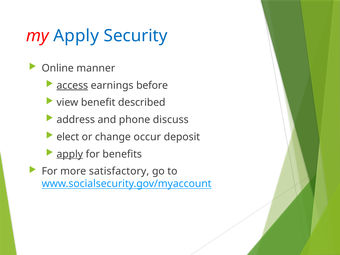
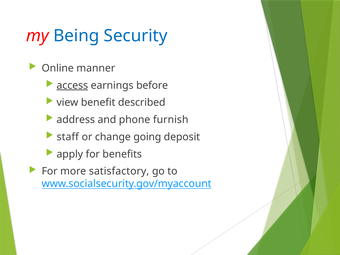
my Apply: Apply -> Being (76, 36)
discuss: discuss -> furnish (171, 120)
elect: elect -> staff (68, 137)
occur: occur -> going (147, 137)
apply underline: present -> none (70, 154)
